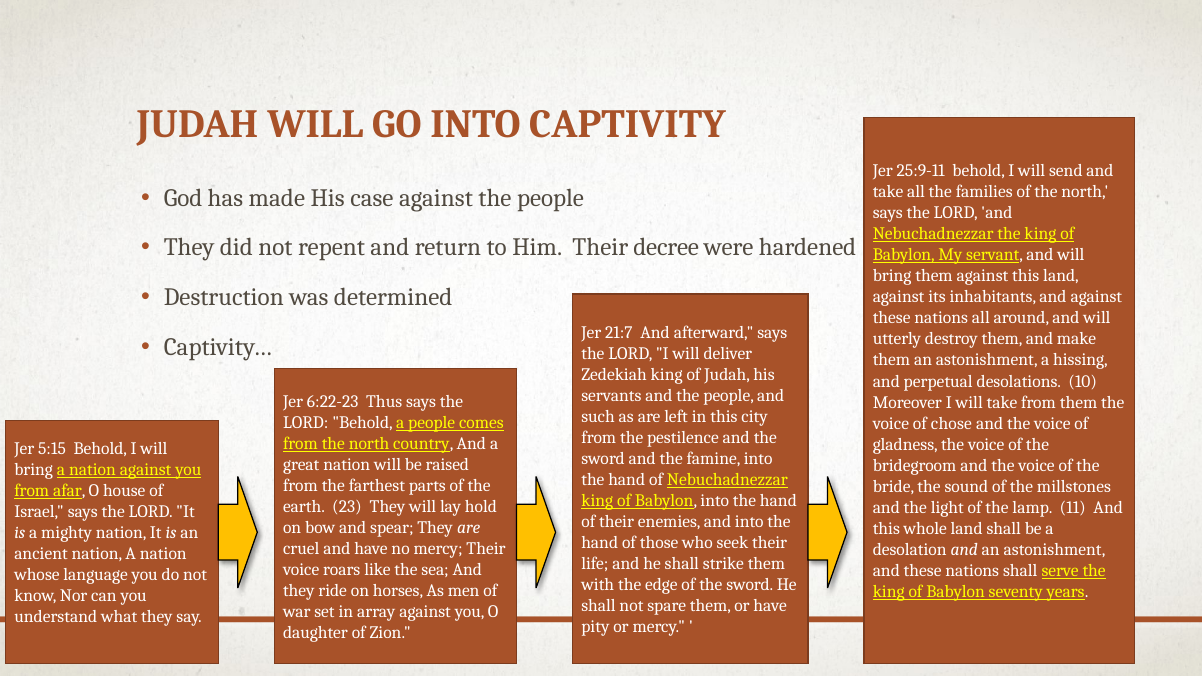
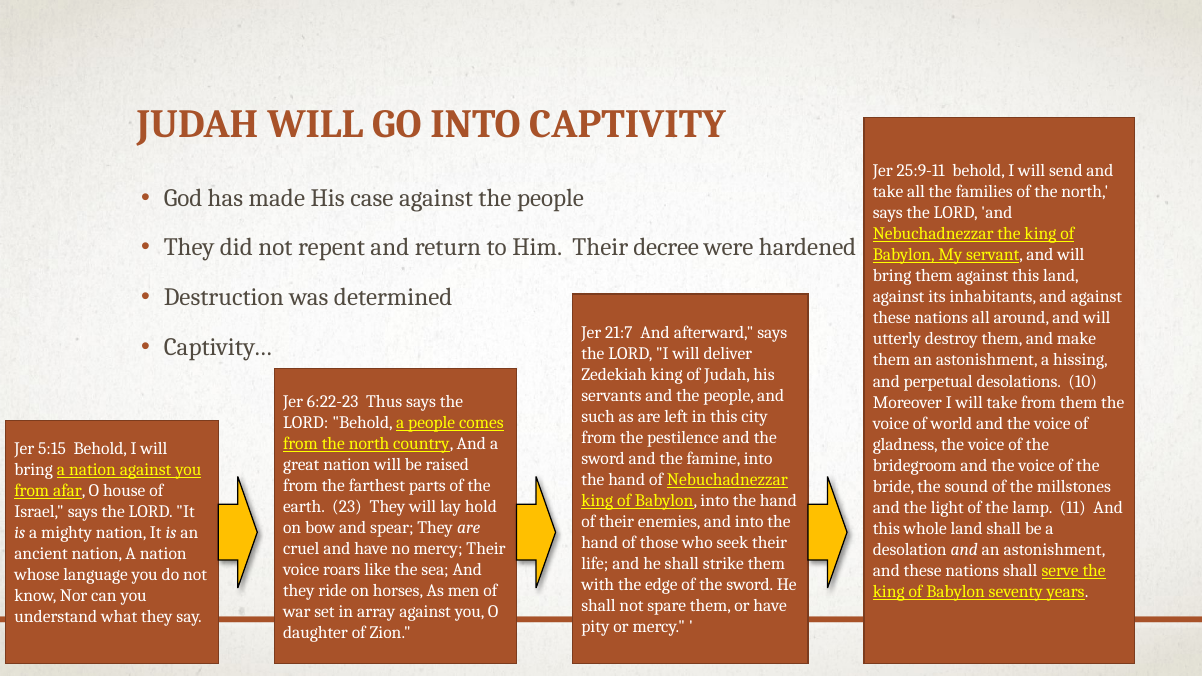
chose: chose -> world (952, 423)
